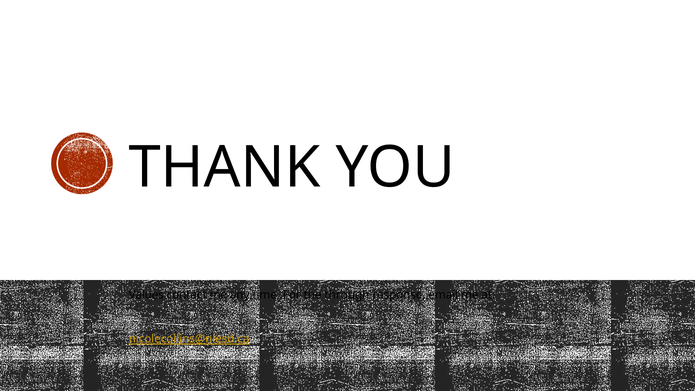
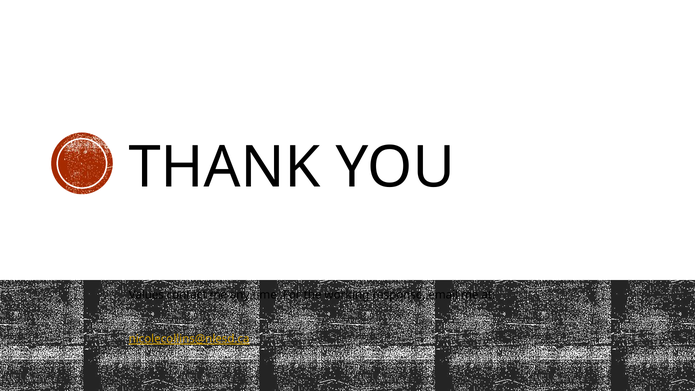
through: through -> working (347, 295)
